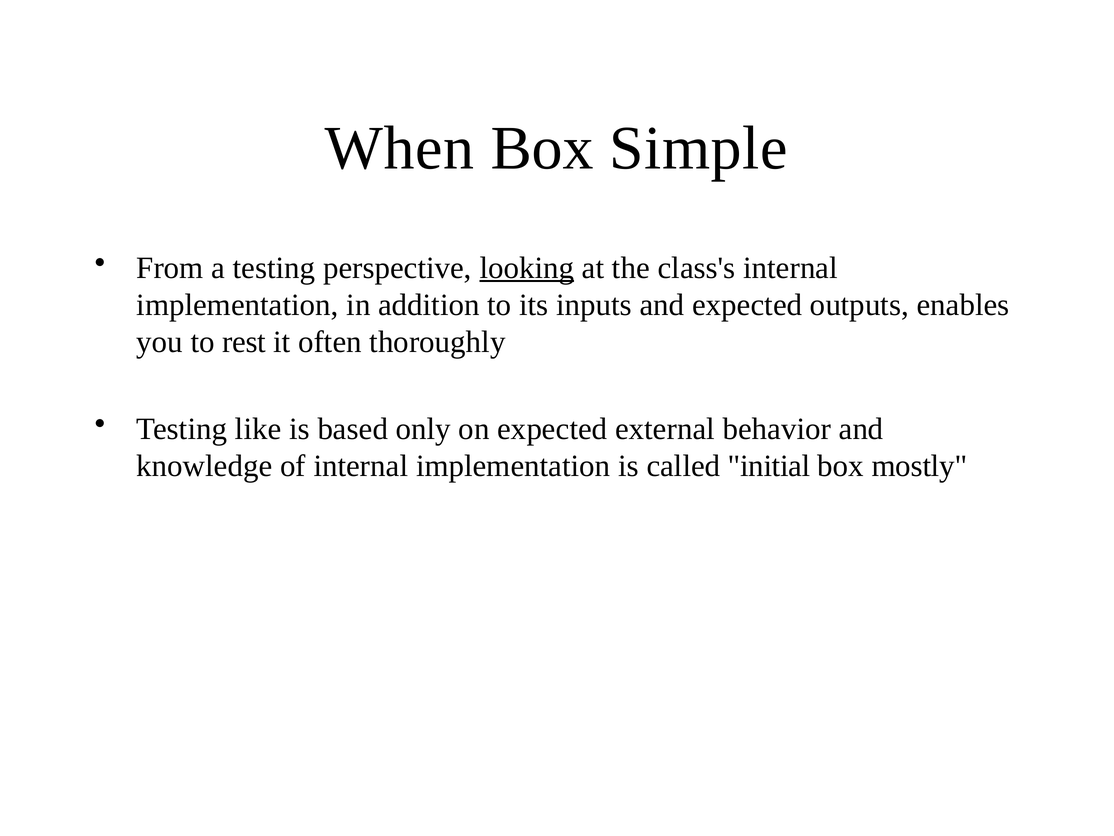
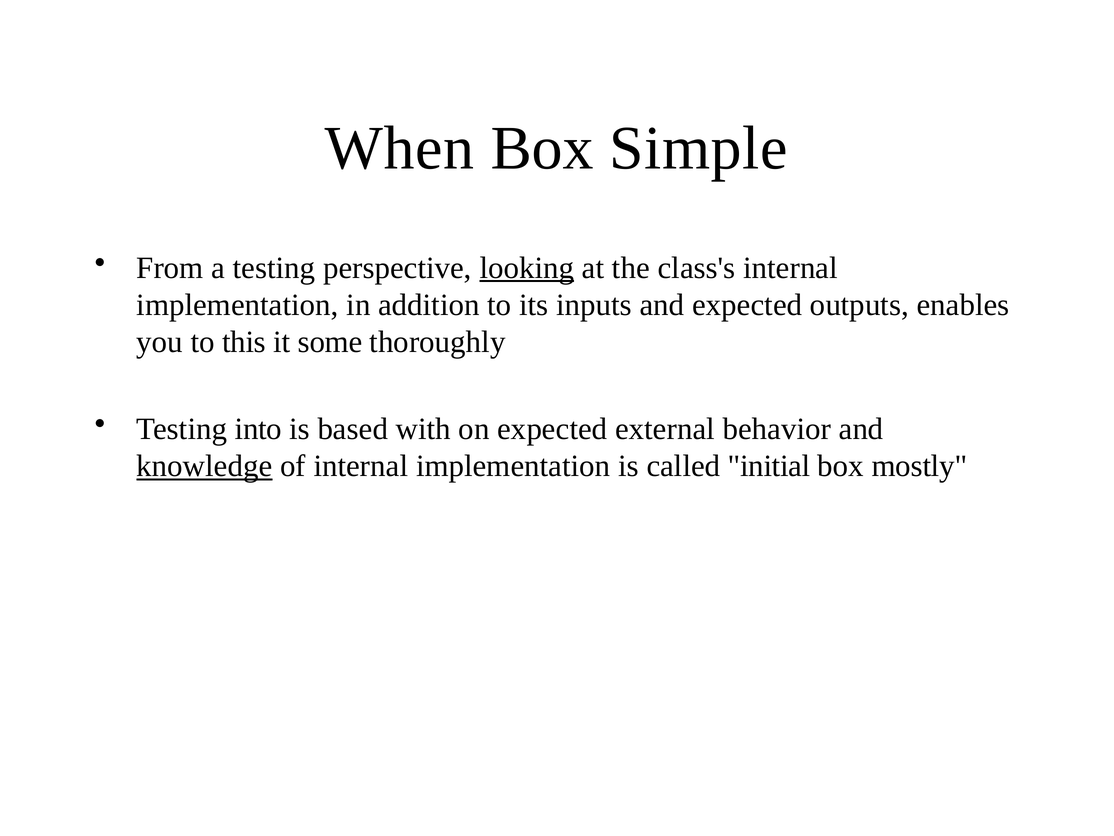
rest: rest -> this (244, 342)
often: often -> some (330, 342)
like: like -> into (258, 429)
only: only -> with (423, 429)
knowledge underline: none -> present (204, 466)
